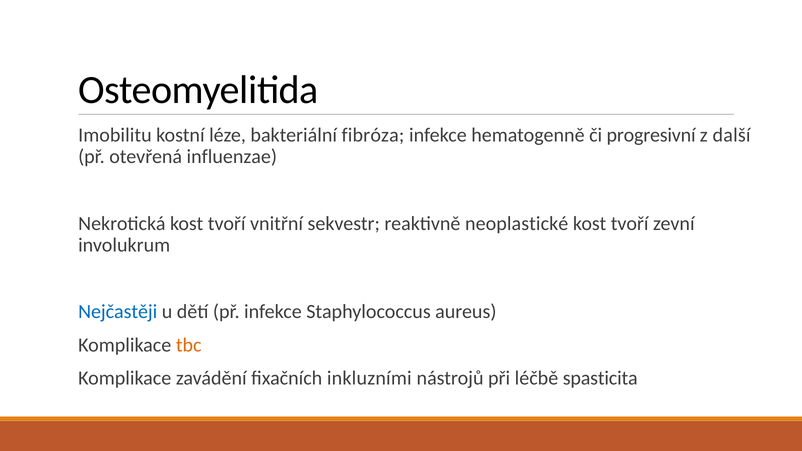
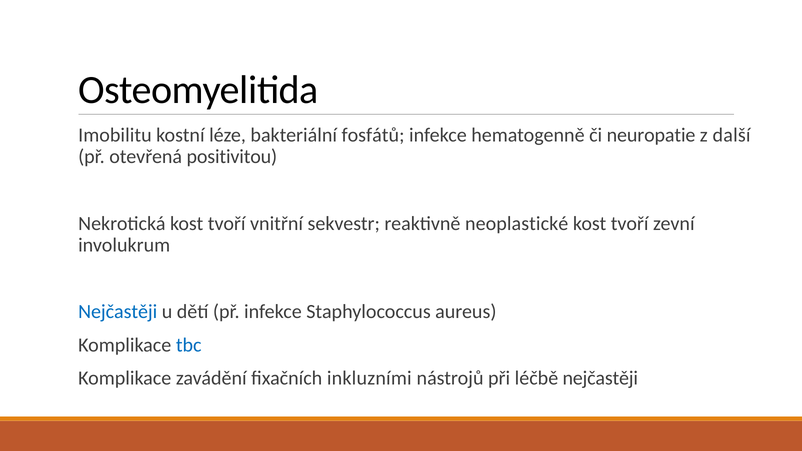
fibróza: fibróza -> fosfátů (373, 135)
progresivní: progresivní -> neuropatie (651, 135)
influenzae: influenzae -> positivitou (232, 157)
tbc colour: orange -> blue (189, 345)
léčbě spasticita: spasticita -> nejčastěji (600, 378)
